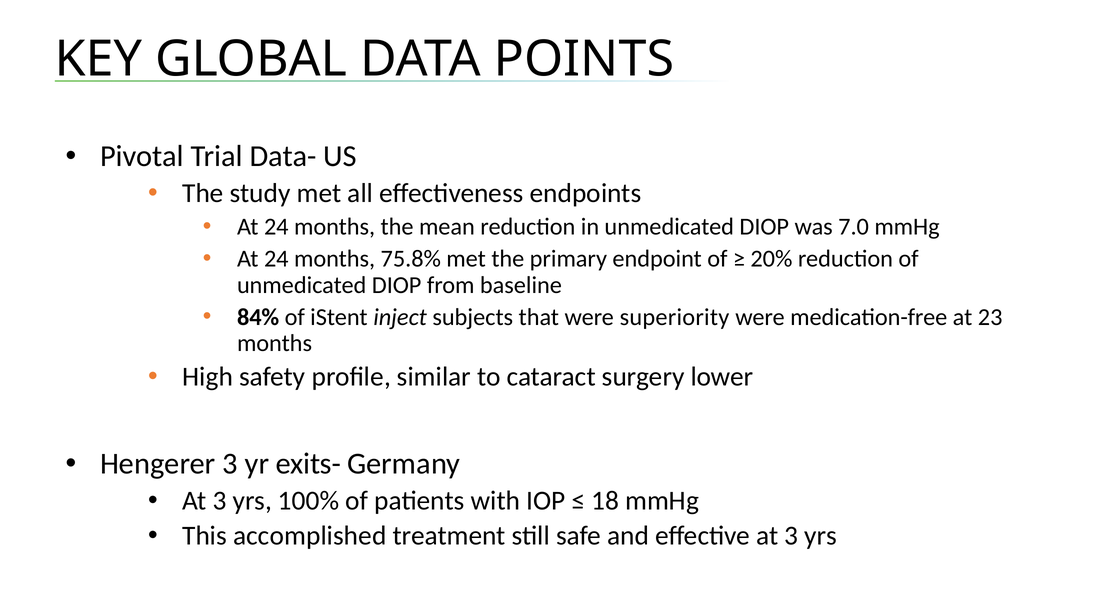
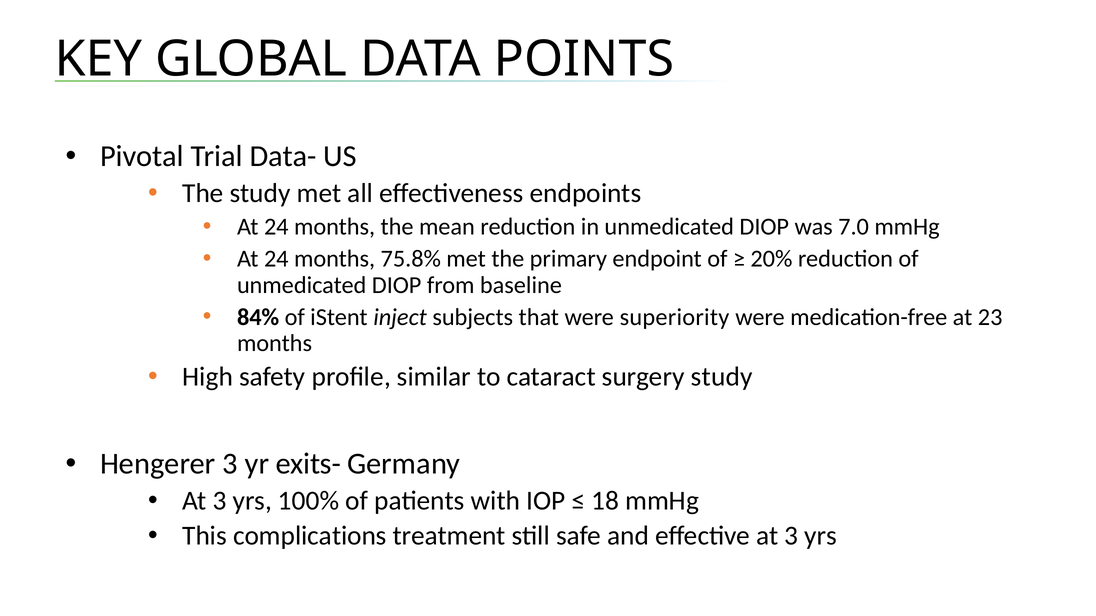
surgery lower: lower -> study (722, 377)
accomplished: accomplished -> complications (310, 536)
